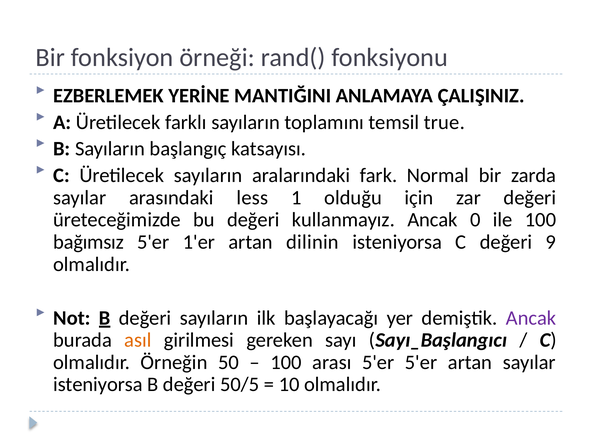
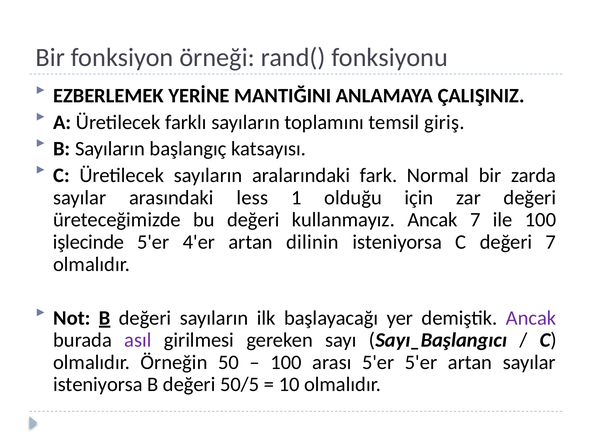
true: true -> giriş (444, 122)
Ancak 0: 0 -> 7 (475, 220)
bağımsız: bağımsız -> işlecinde (89, 242)
1'er: 1'er -> 4'er (199, 242)
değeri 9: 9 -> 7 (551, 242)
asıl colour: orange -> purple (138, 340)
